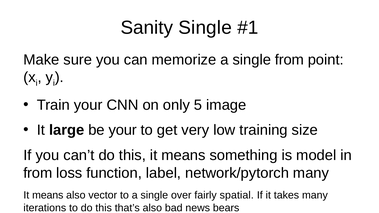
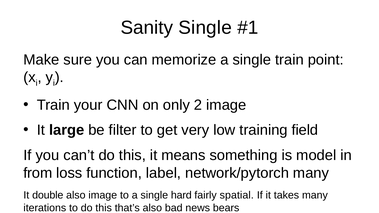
single from: from -> train (289, 60)
5: 5 -> 2 (198, 105)
be your: your -> filter (123, 130)
size: size -> field (305, 130)
means: means -> double (48, 195)
also vector: vector -> image (103, 195)
over: over -> hard (181, 195)
